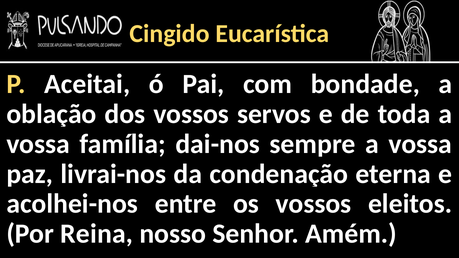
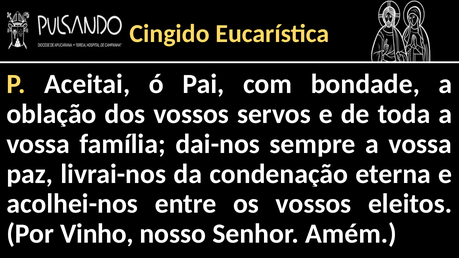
Reina: Reina -> Vinho (97, 234)
